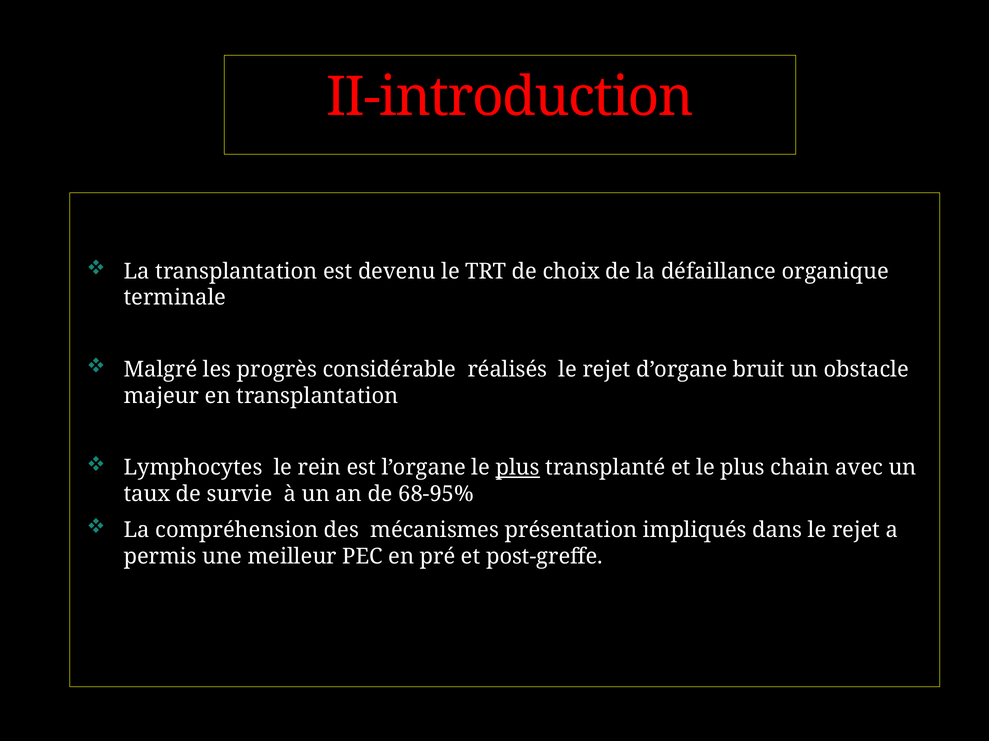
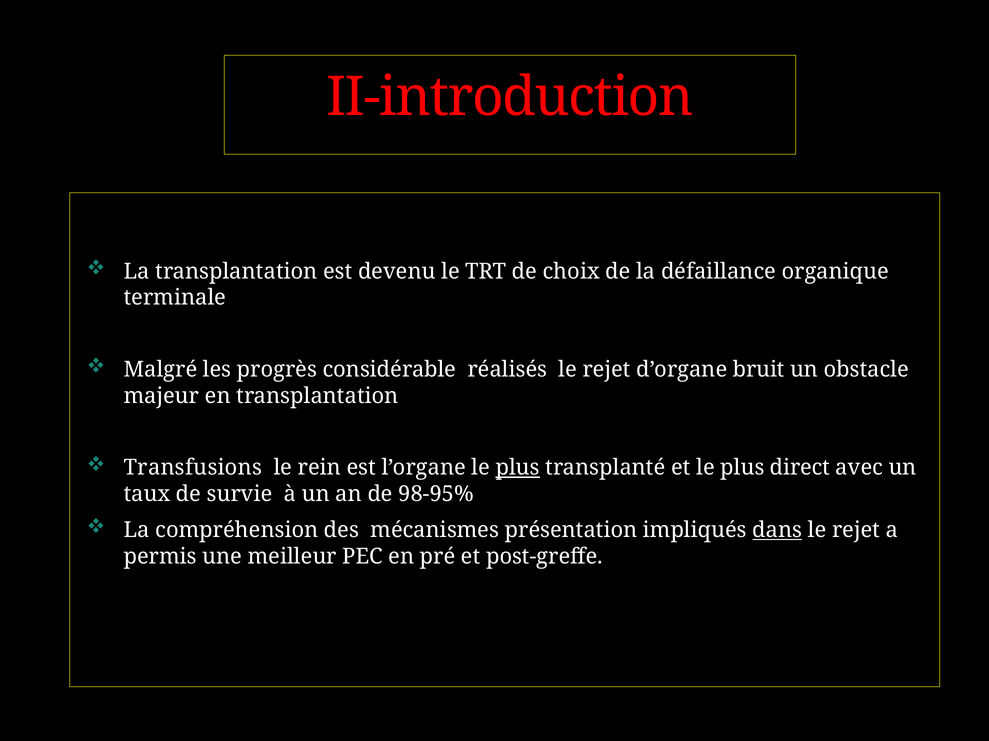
Lymphocytes: Lymphocytes -> Transfusions (193, 468)
chain: chain -> direct (800, 468)
68-95%: 68-95% -> 98-95% (436, 495)
dans underline: none -> present (777, 531)
